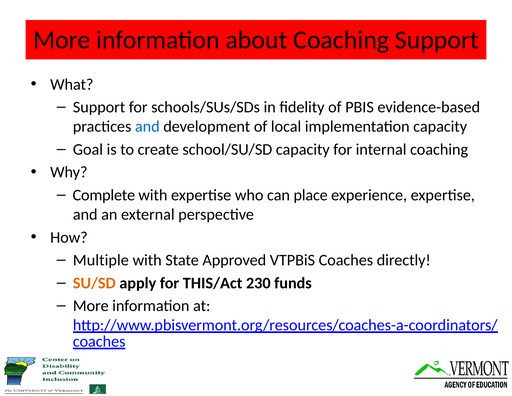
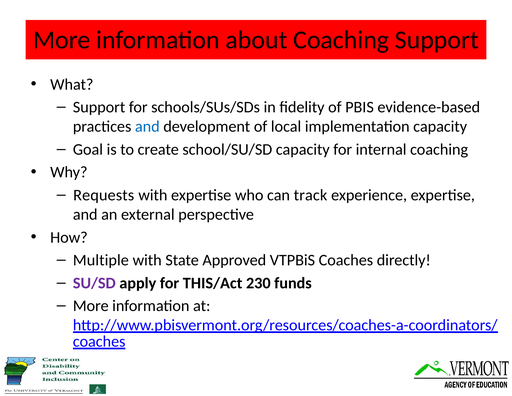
Complete: Complete -> Requests (104, 195)
place: place -> track (310, 195)
SU/SD colour: orange -> purple (94, 283)
